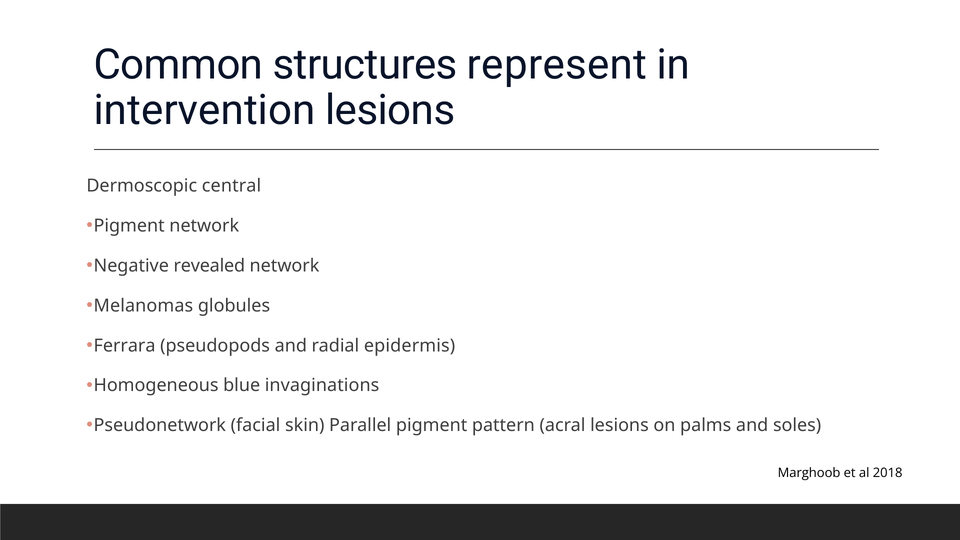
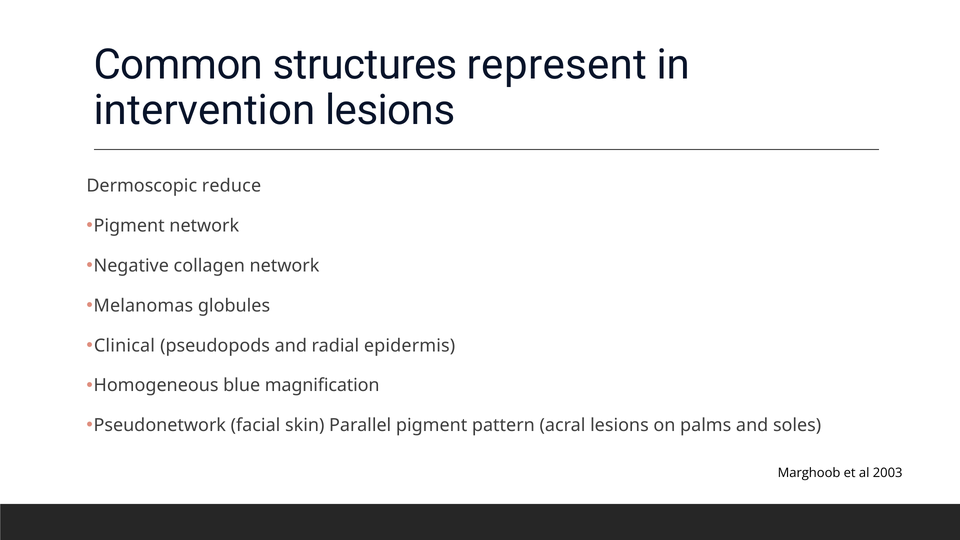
central: central -> reduce (232, 186)
revealed: revealed -> collagen (209, 266)
Ferrara: Ferrara -> Clinical (124, 346)
invaginations: invaginations -> magnification (322, 386)
2018: 2018 -> 2003 (888, 473)
